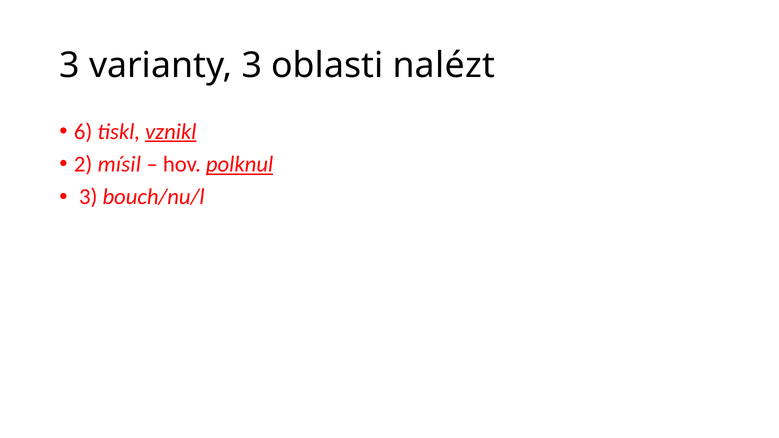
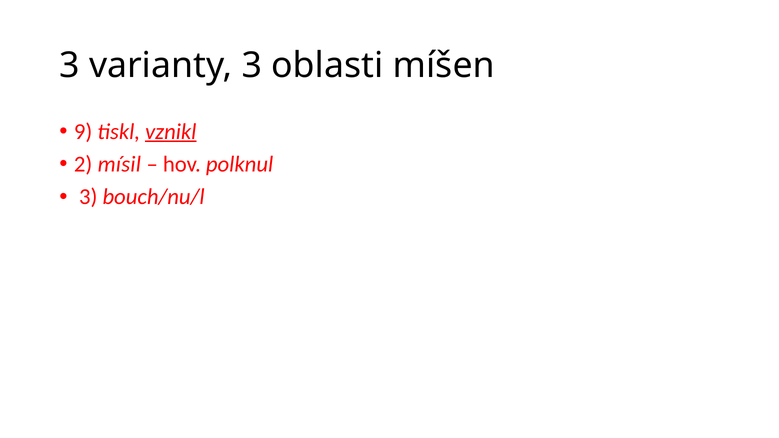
nalézt: nalézt -> míšen (444, 65)
6: 6 -> 9 (83, 132)
polknul underline: present -> none (240, 164)
